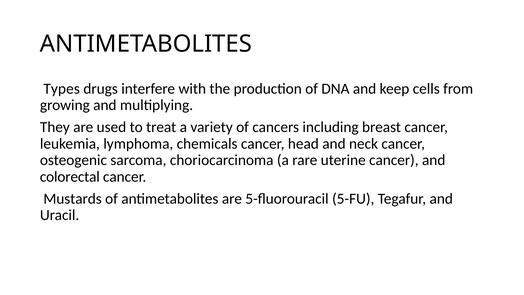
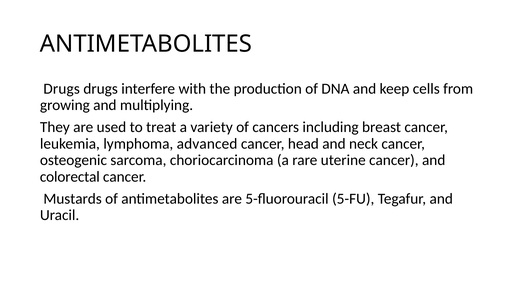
Types: Types -> Drugs (62, 89)
chemicals: chemicals -> advanced (207, 144)
